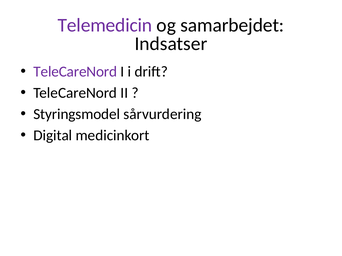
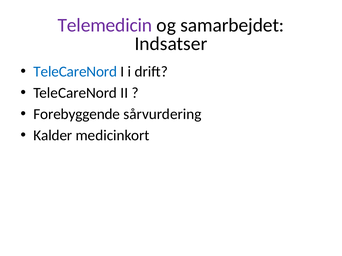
TeleCareNord colour: purple -> blue (75, 72)
Styringsmodel: Styringsmodel -> Forebyggende (77, 114)
Digital: Digital -> Kalder (53, 136)
